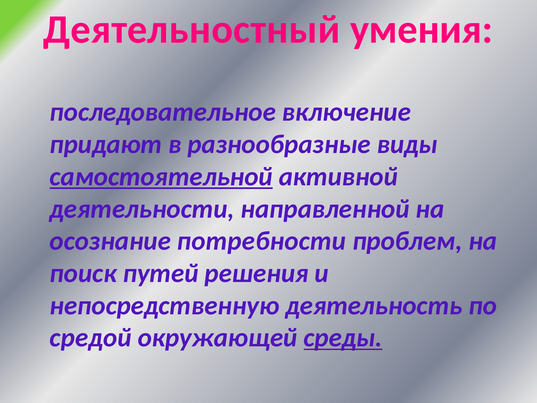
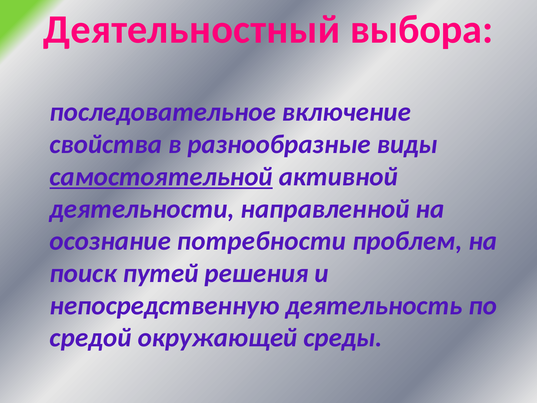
умения: умения -> выбора (422, 30)
придают: придают -> свойства (106, 144)
среды underline: present -> none (343, 338)
